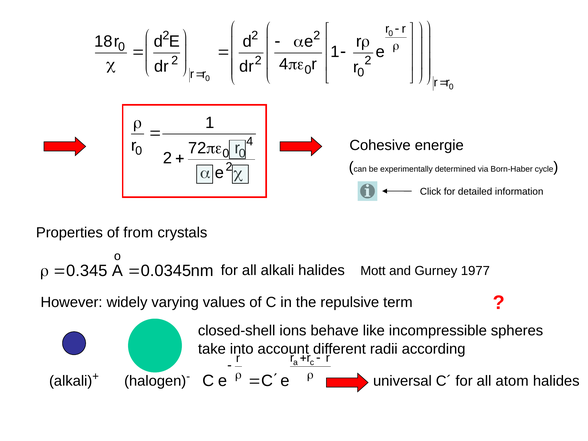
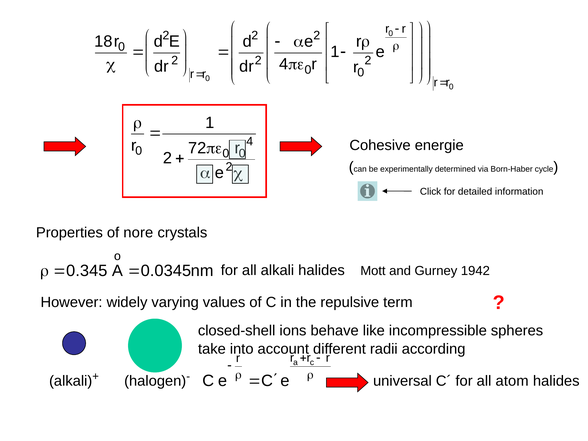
from: from -> nore (138, 233)
1977: 1977 -> 1942 (475, 271)
